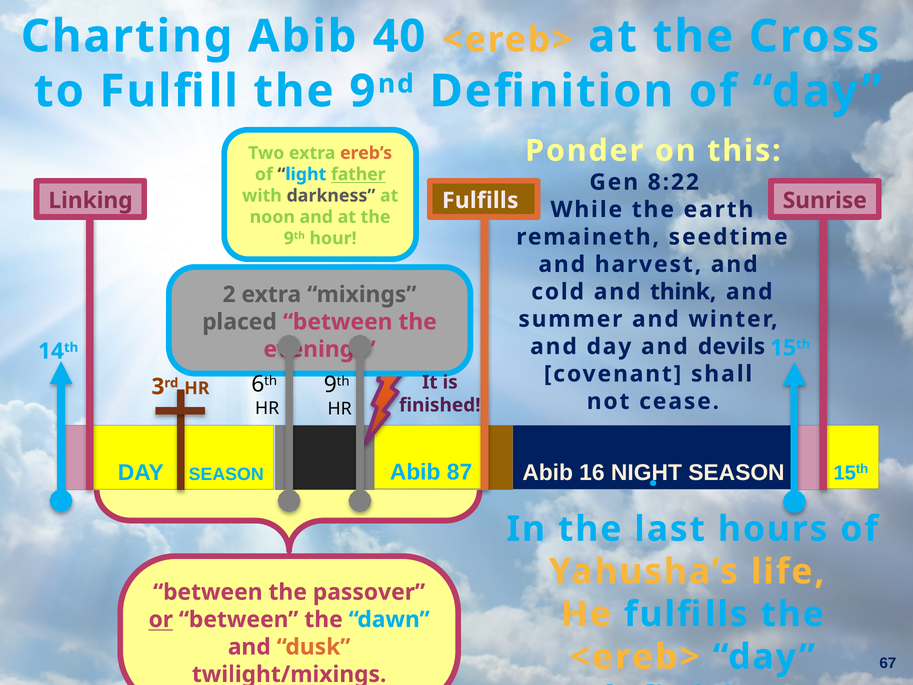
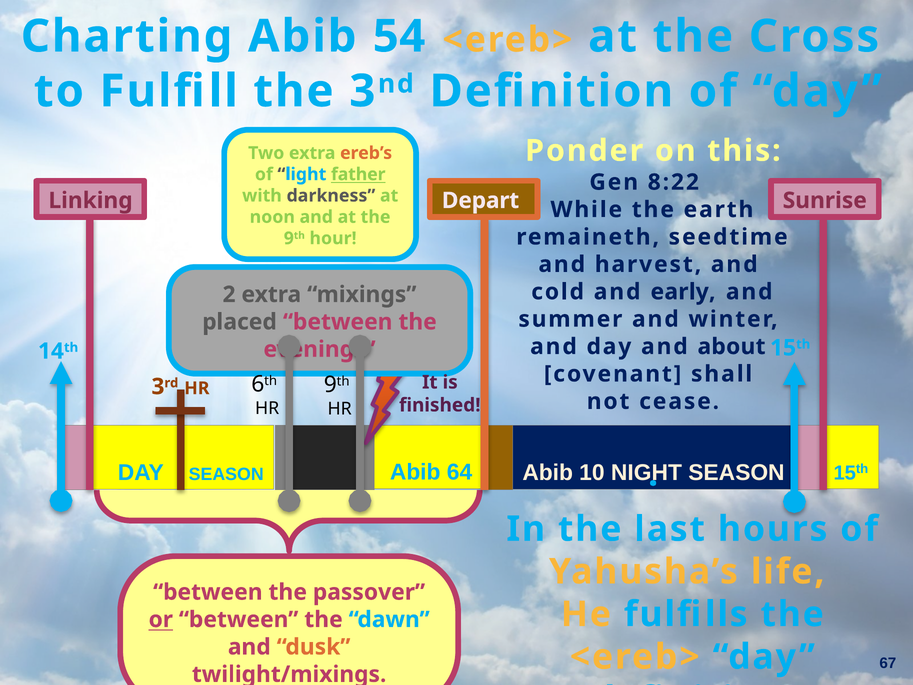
40: 40 -> 54 (399, 36)
9: 9 -> 3 (362, 91)
Fulfills: Fulfills -> Depart (481, 200)
think: think -> early (683, 292)
devils: devils -> about (732, 346)
87: 87 -> 64 (460, 472)
16: 16 -> 10 (592, 472)
